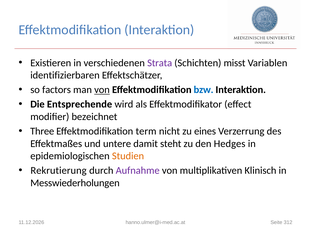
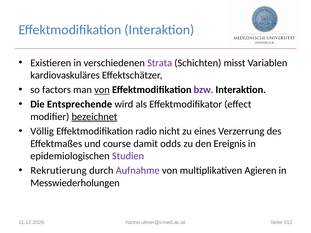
identifizierbaren: identifizierbaren -> kardiovaskuläres (65, 75)
bzw colour: blue -> purple (204, 90)
bezeichnet underline: none -> present (94, 117)
Three: Three -> Völlig (42, 131)
term: term -> radio (146, 131)
untere: untere -> course (117, 144)
steht: steht -> odds (171, 144)
Hedges: Hedges -> Ereignis (230, 144)
Studien colour: orange -> purple (128, 156)
Klinisch: Klinisch -> Agieren (260, 171)
